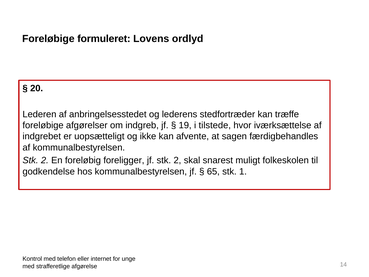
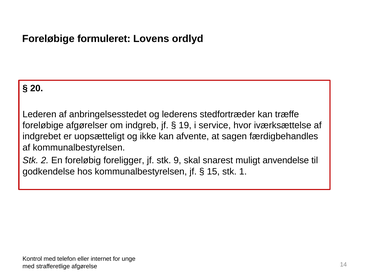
tilstede: tilstede -> service (215, 125)
jf stk 2: 2 -> 9 (177, 160)
folkeskolen: folkeskolen -> anvendelse (286, 160)
65: 65 -> 15 (213, 171)
